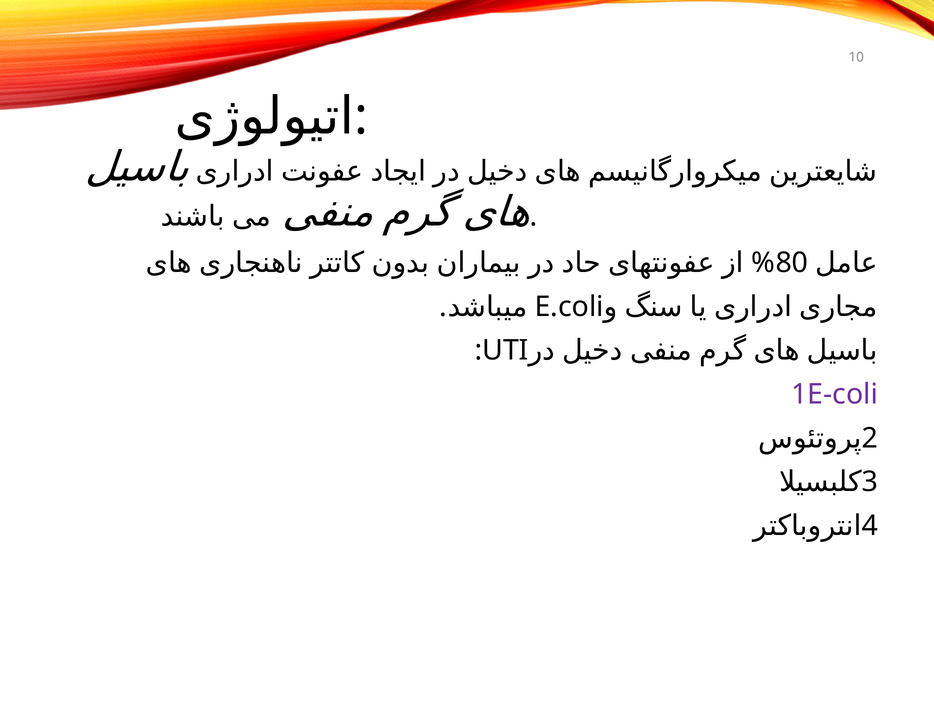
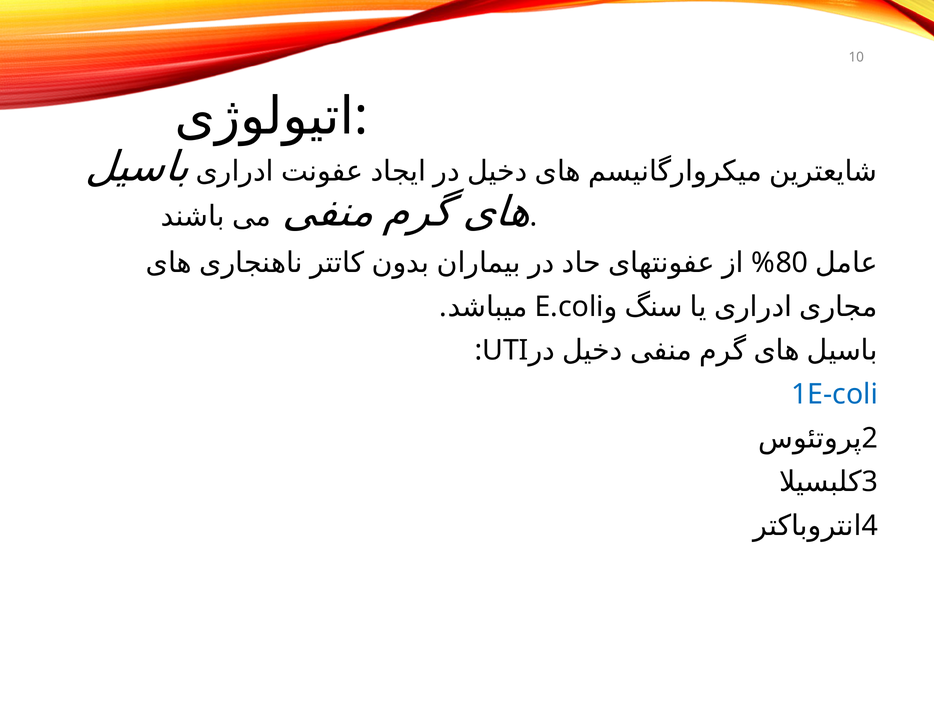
1E-coli colour: purple -> blue (835, 394)
